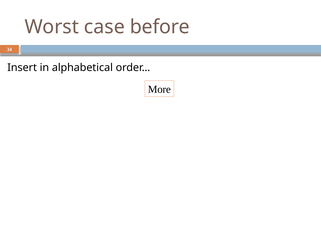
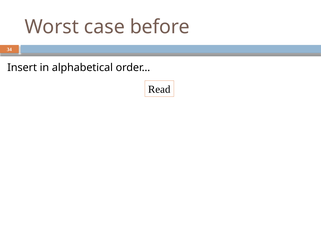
More: More -> Read (159, 89)
